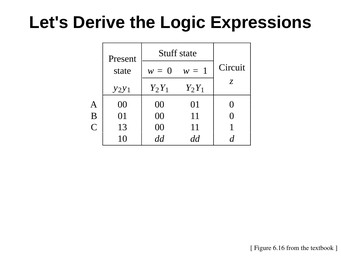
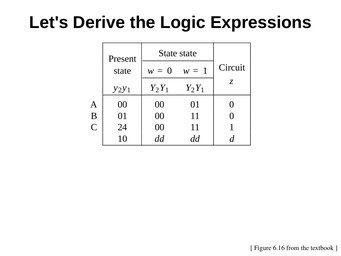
Stuff: Stuff -> State (168, 53)
13: 13 -> 24 (122, 127)
